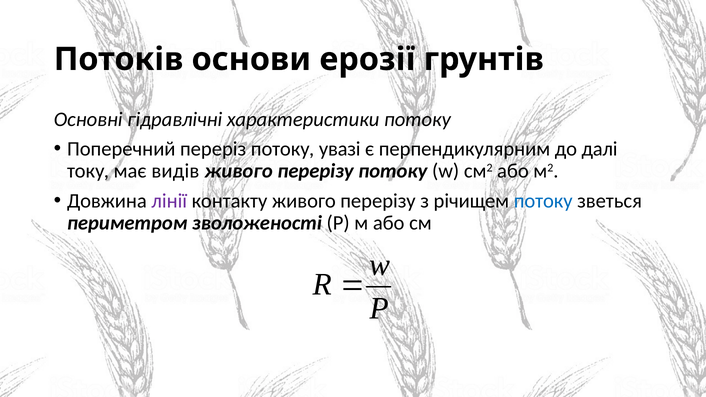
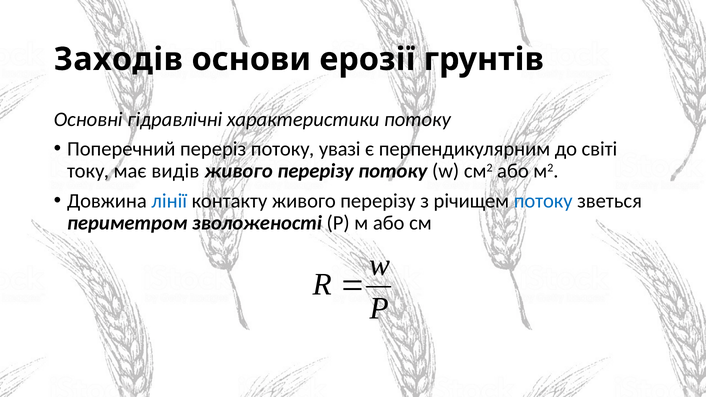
Потоків: Потоків -> Заходів (118, 59)
далі: далі -> світі (599, 149)
лінії colour: purple -> blue (169, 201)
